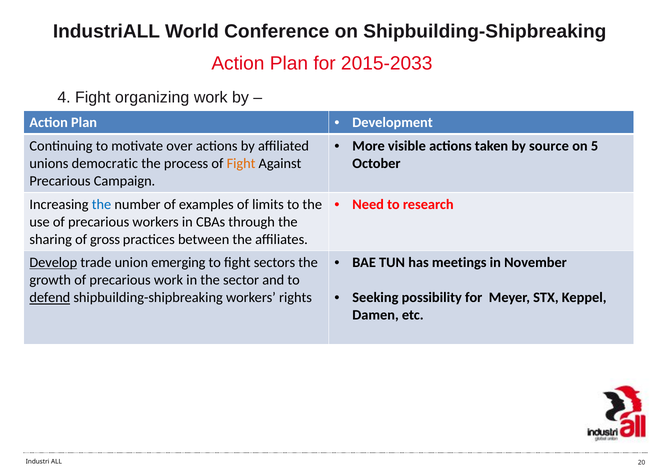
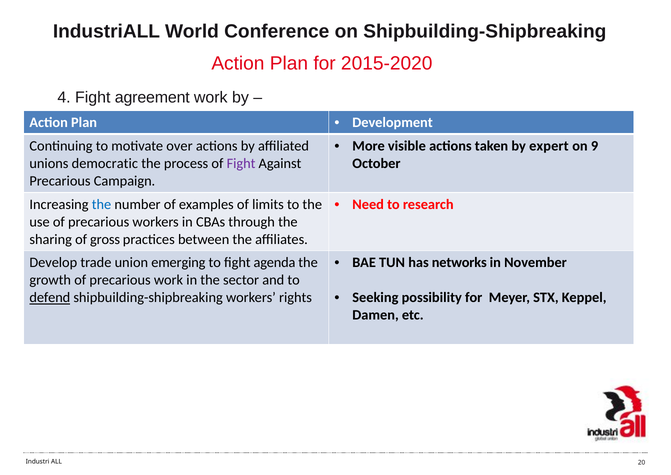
2015-2033: 2015-2033 -> 2015-2020 (387, 64)
organizing: organizing -> agreement (152, 98)
source: source -> expert (549, 146)
5: 5 -> 9 (595, 146)
Fight colour: orange -> purple (241, 163)
meetings: meetings -> networks (459, 262)
Develop underline: present -> none (53, 262)
sectors: sectors -> agenda (275, 262)
